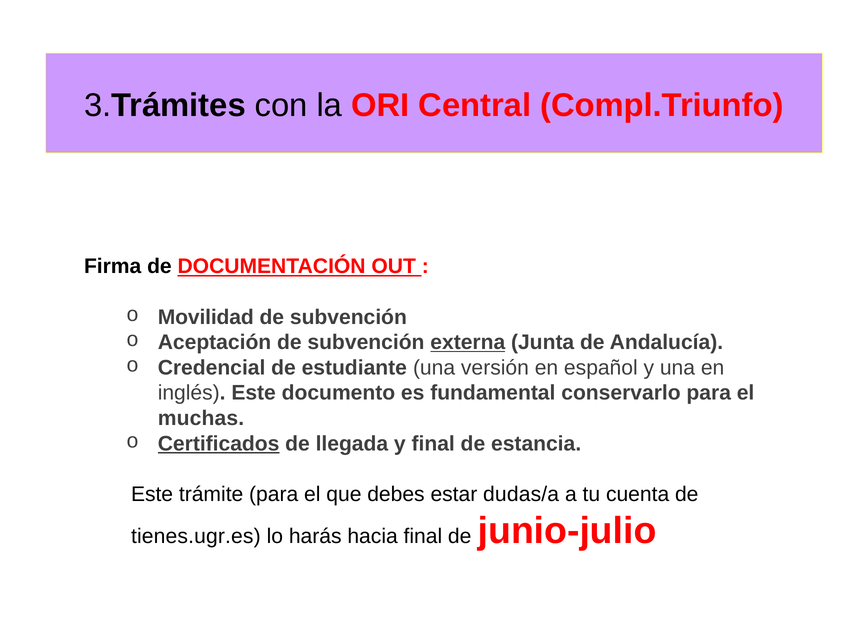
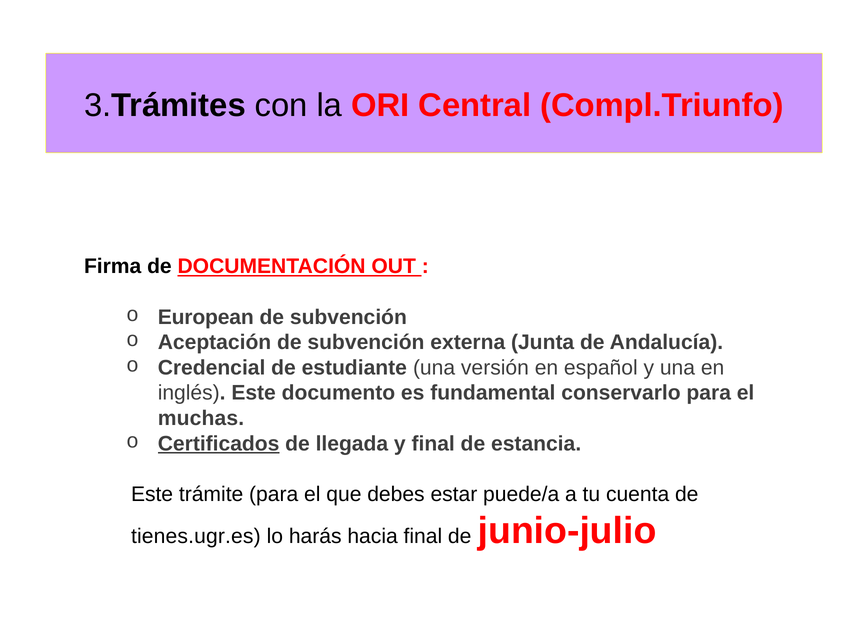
Movilidad: Movilidad -> European (206, 317)
externa underline: present -> none (468, 342)
dudas/a: dudas/a -> puede/a (521, 494)
